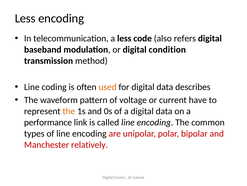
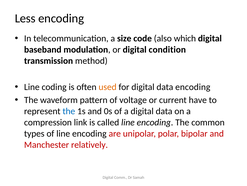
a less: less -> size (124, 38)
refers: refers -> which (185, 38)
data describes: describes -> encoding (193, 87)
the colour: orange -> blue (69, 111)
performance: performance -> compression (48, 122)
